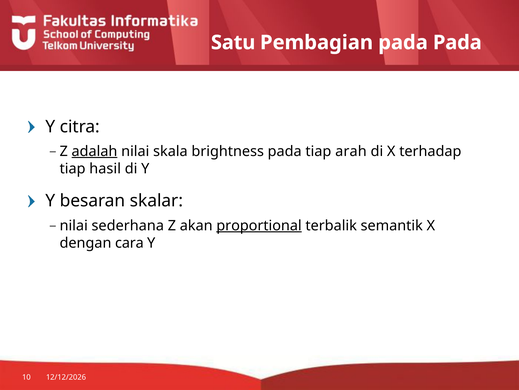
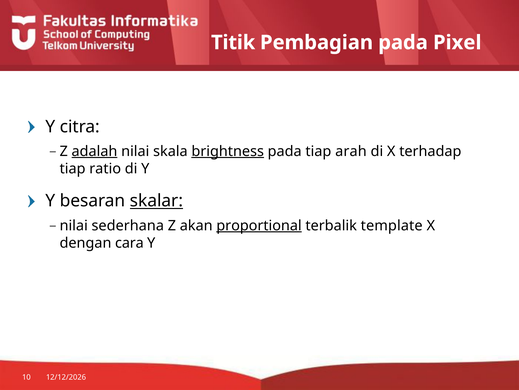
Satu: Satu -> Titik (233, 42)
pada Pada: Pada -> Pixel (457, 42)
brightness underline: none -> present (228, 151)
hasil: hasil -> ratio (105, 168)
skalar underline: none -> present (156, 201)
semantik: semantik -> template (392, 225)
